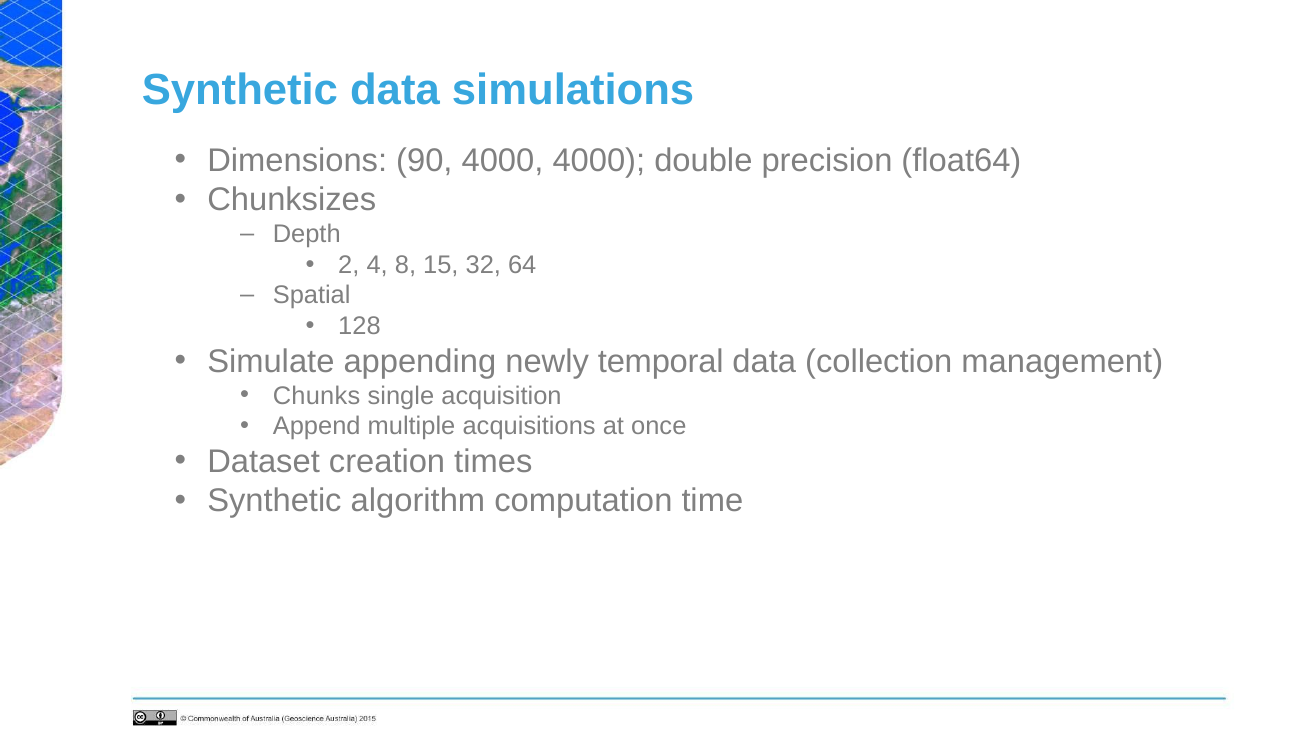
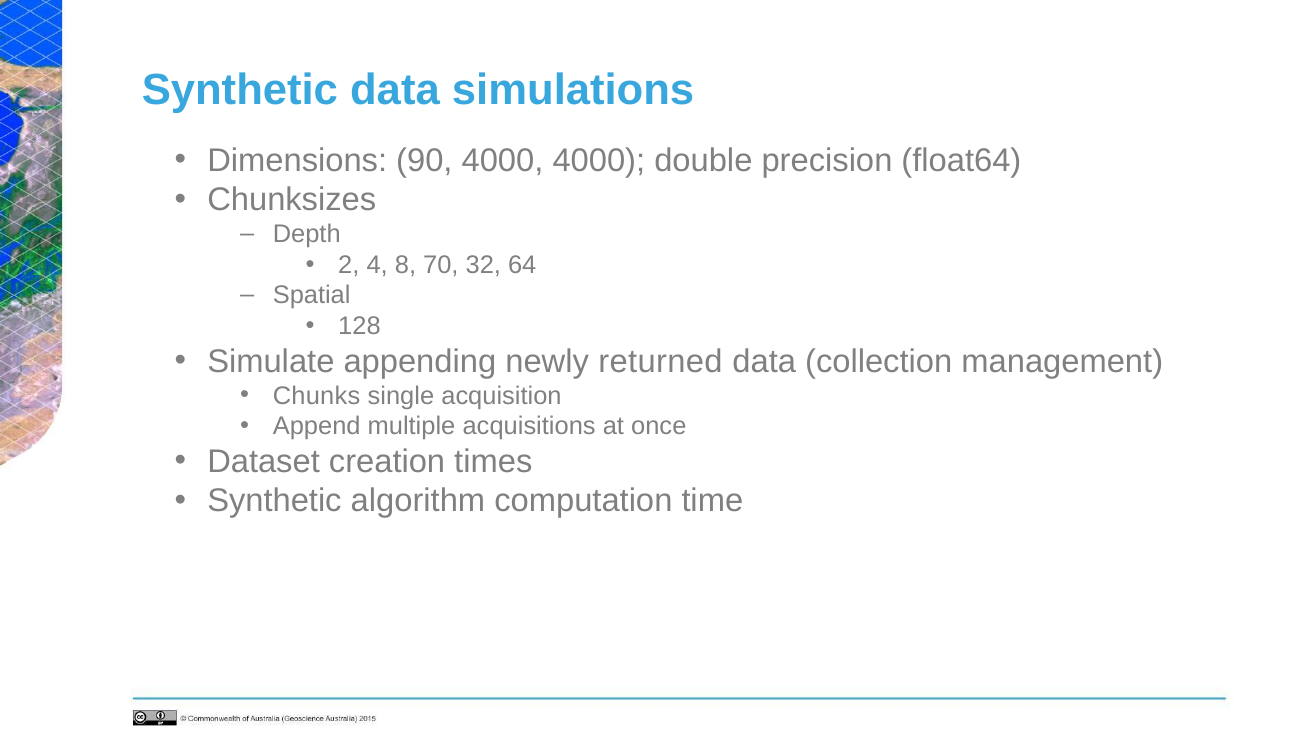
15: 15 -> 70 (441, 265)
temporal: temporal -> returned (660, 362)
